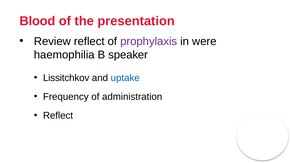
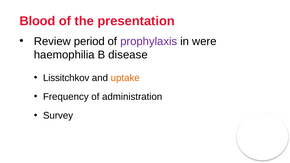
Review reflect: reflect -> period (89, 41)
speaker: speaker -> disease (128, 55)
uptake colour: blue -> orange (125, 78)
Reflect: Reflect -> Survey (58, 116)
